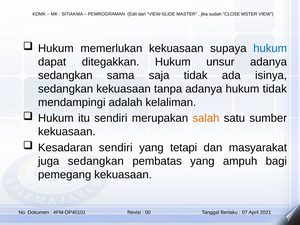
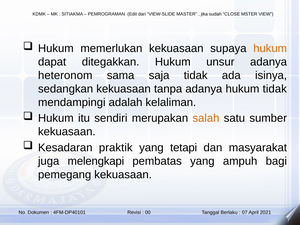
hukum colour: blue -> orange (270, 48)
sedangkan: sedangkan -> heteronom (65, 75)
Kesadaran sendiri: sendiri -> praktik (116, 148)
juga sedangkan: sedangkan -> melengkapi (96, 161)
